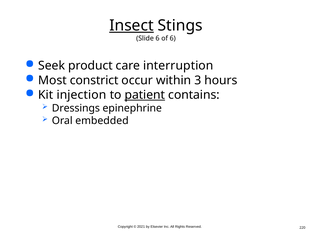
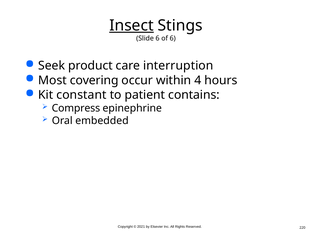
constrict: constrict -> covering (94, 80)
3: 3 -> 4 (198, 80)
injection: injection -> constant (81, 95)
patient underline: present -> none (145, 95)
Dressings: Dressings -> Compress (76, 108)
